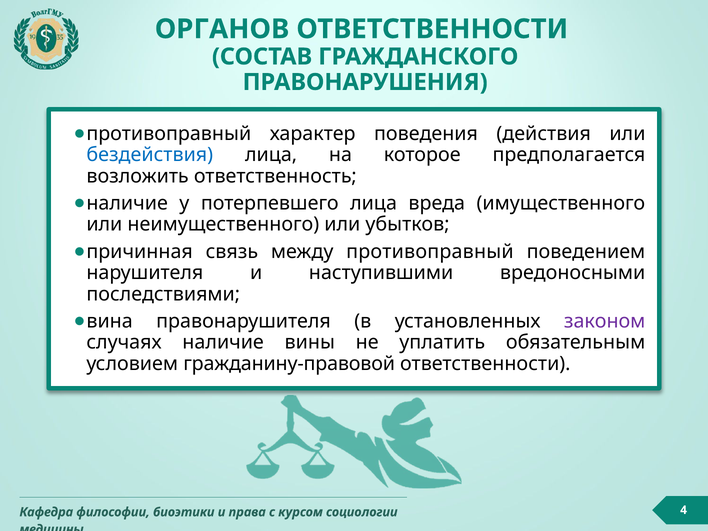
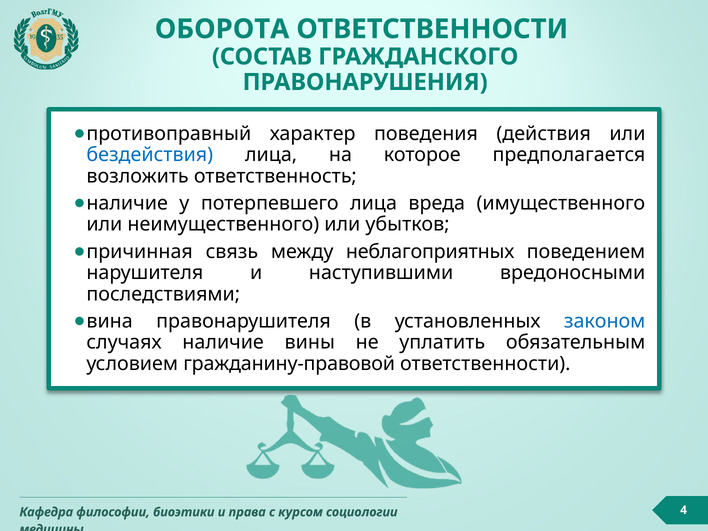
ОРГАНОВ: ОРГАНОВ -> ОБОРОТА (222, 29)
между противоправный: противоправный -> неблагоприятных (430, 252)
законом colour: purple -> blue (605, 321)
